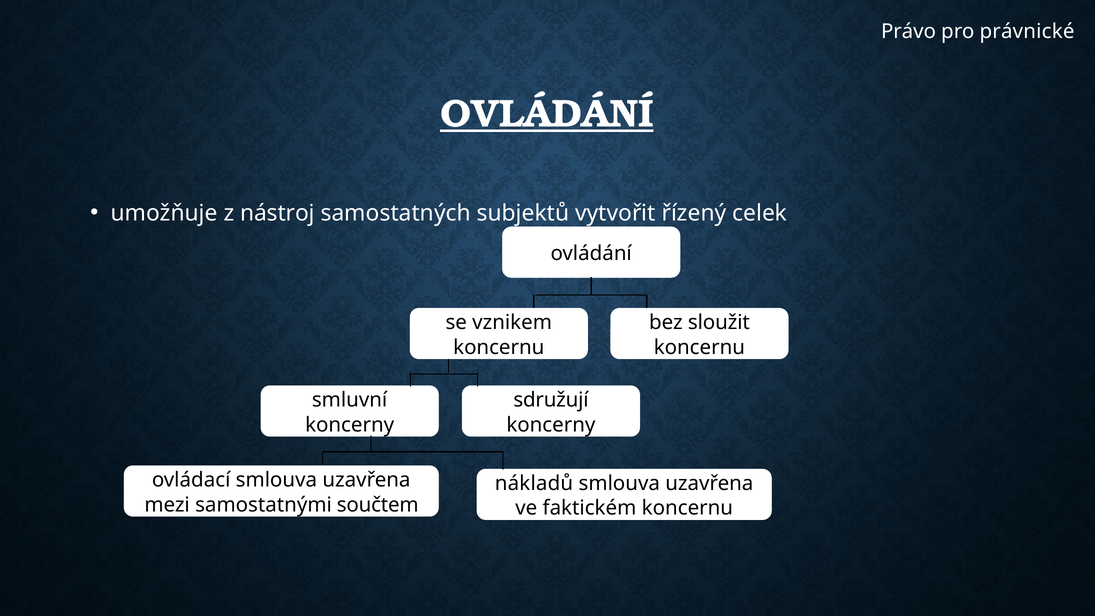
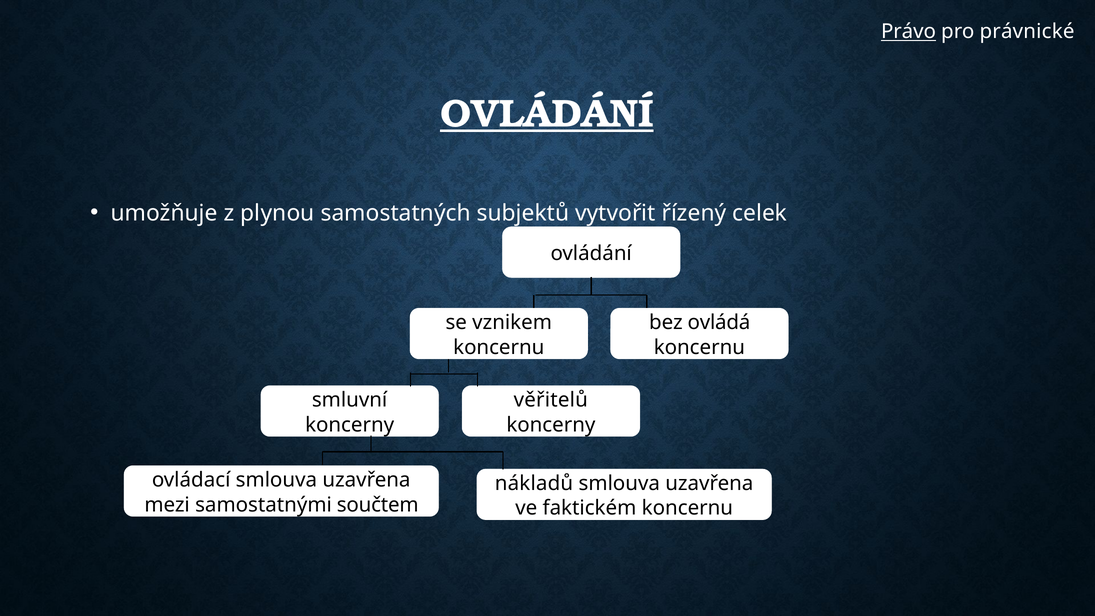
Právo underline: none -> present (908, 32)
nástroj: nástroj -> plynou (277, 213)
sloužit: sloužit -> ovládá (719, 323)
sdružují: sdružují -> věřitelů (551, 400)
